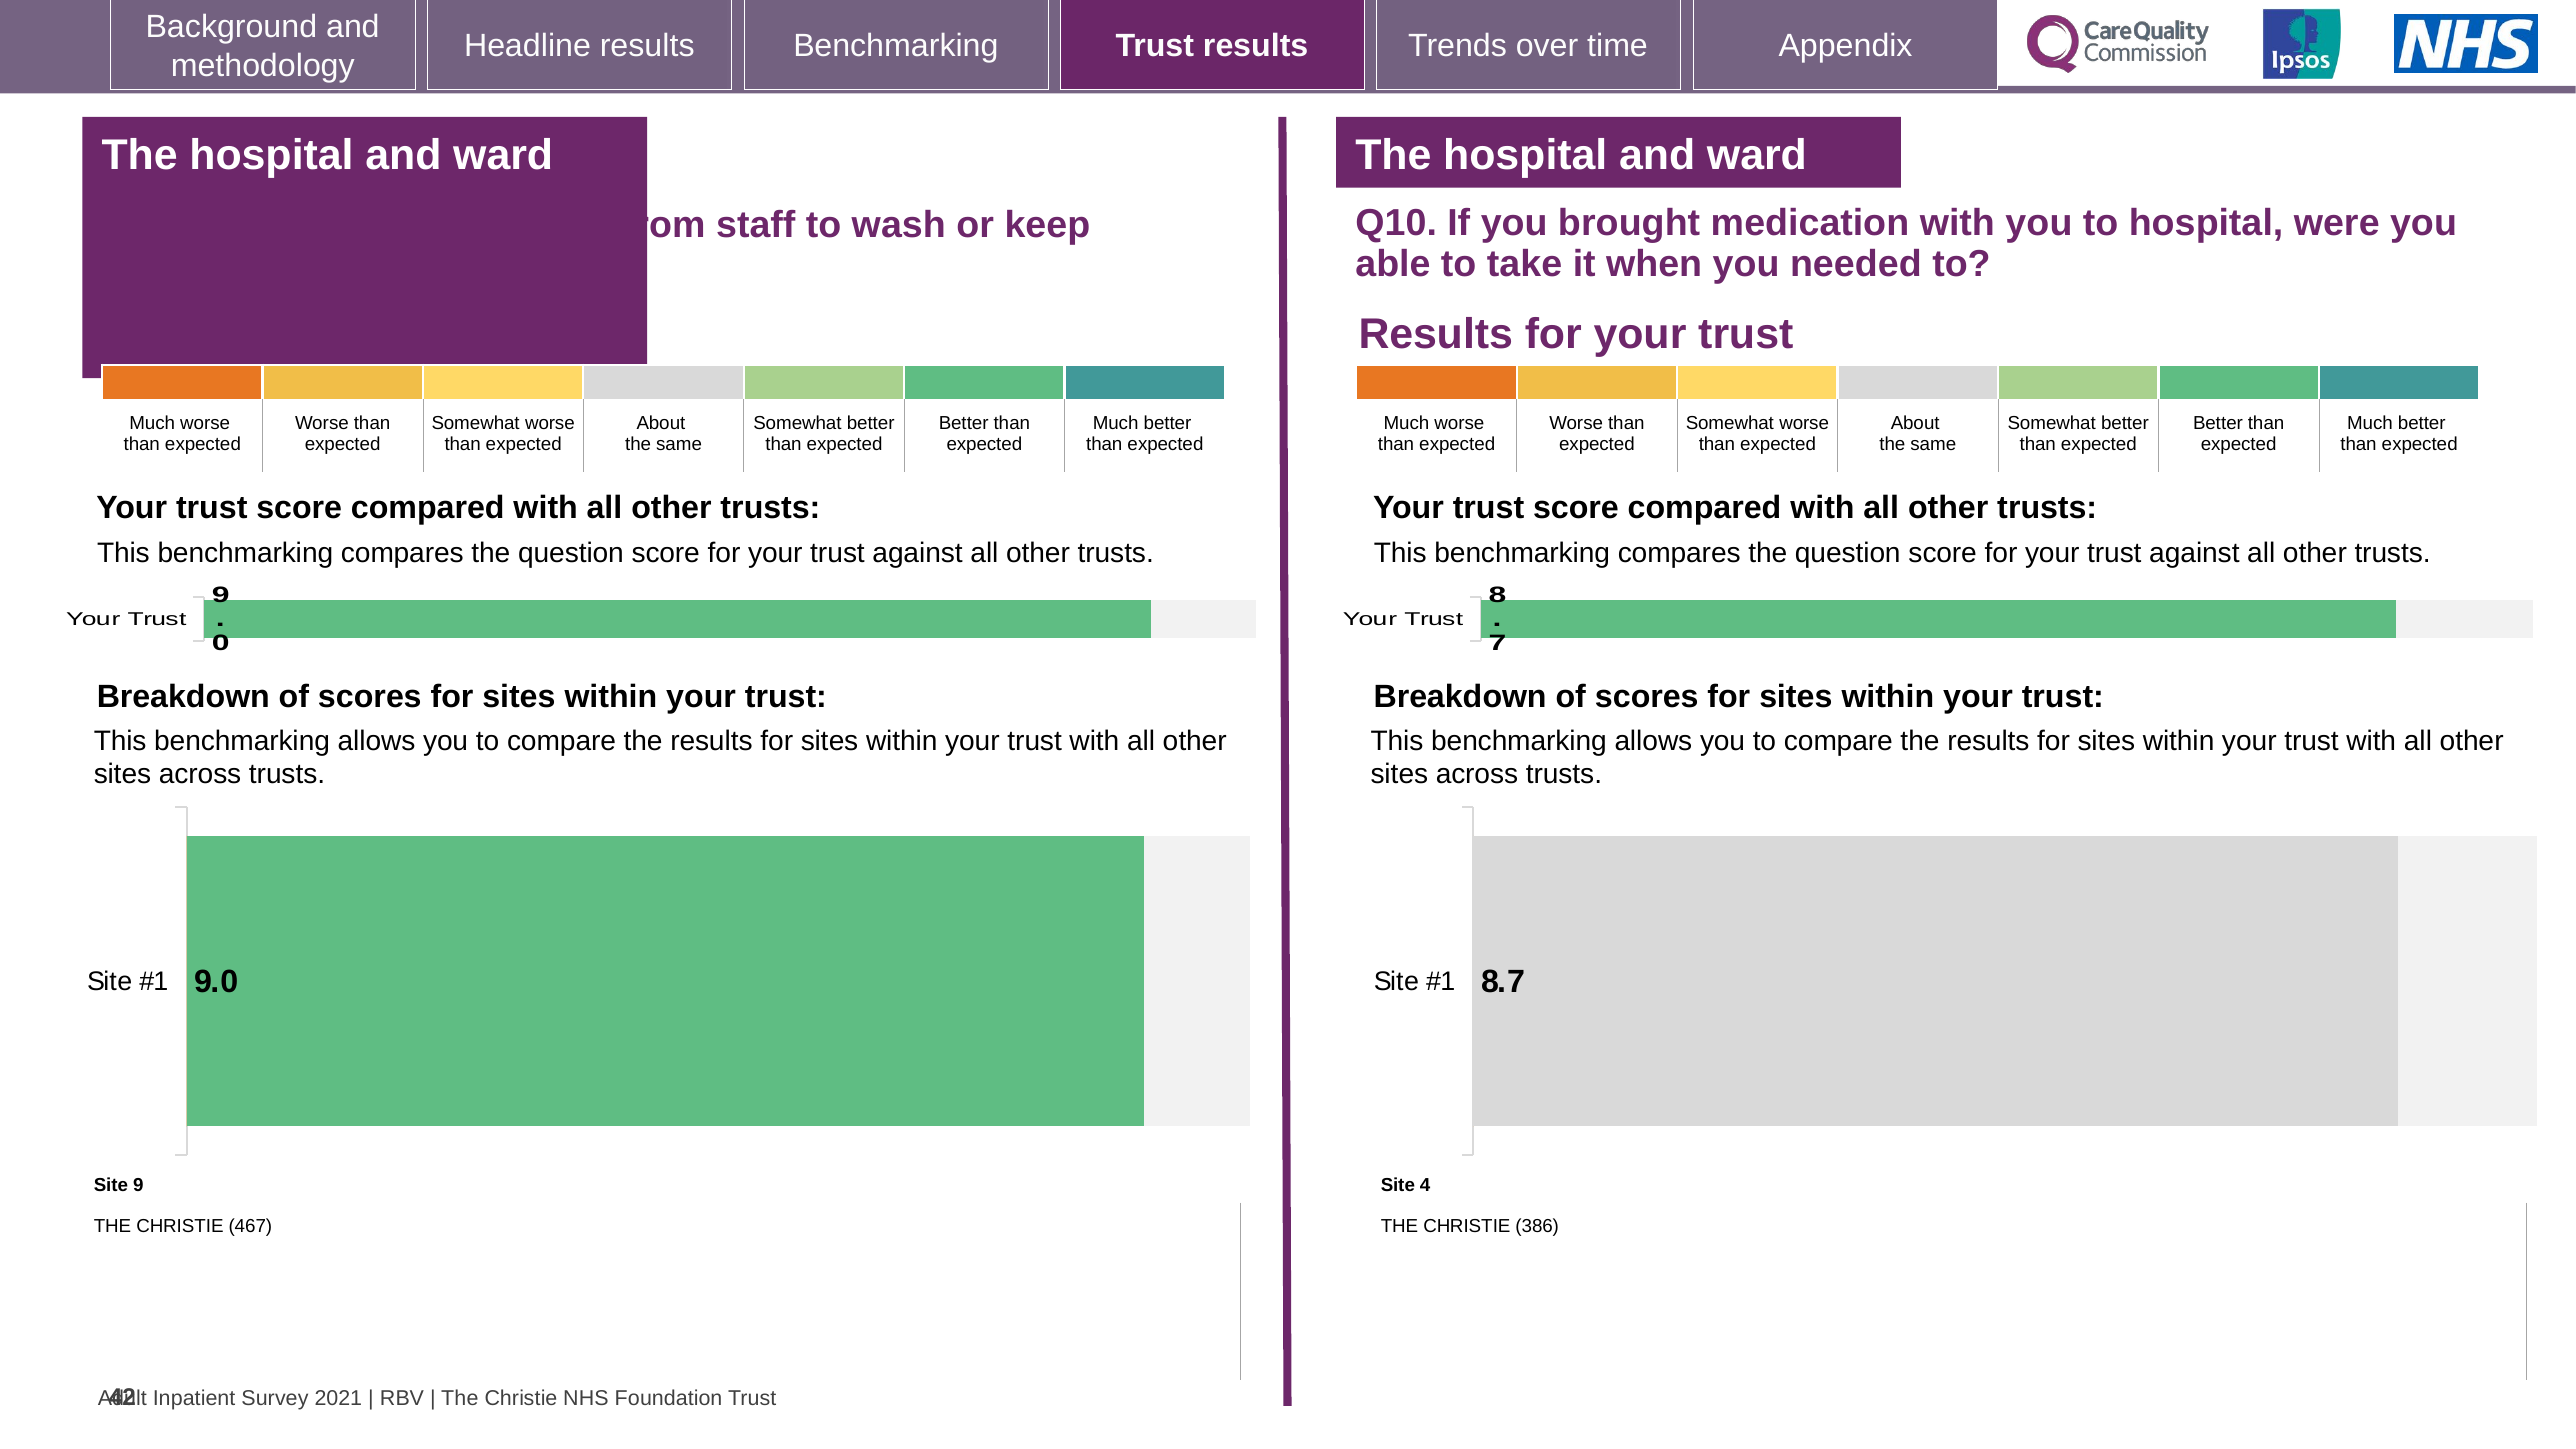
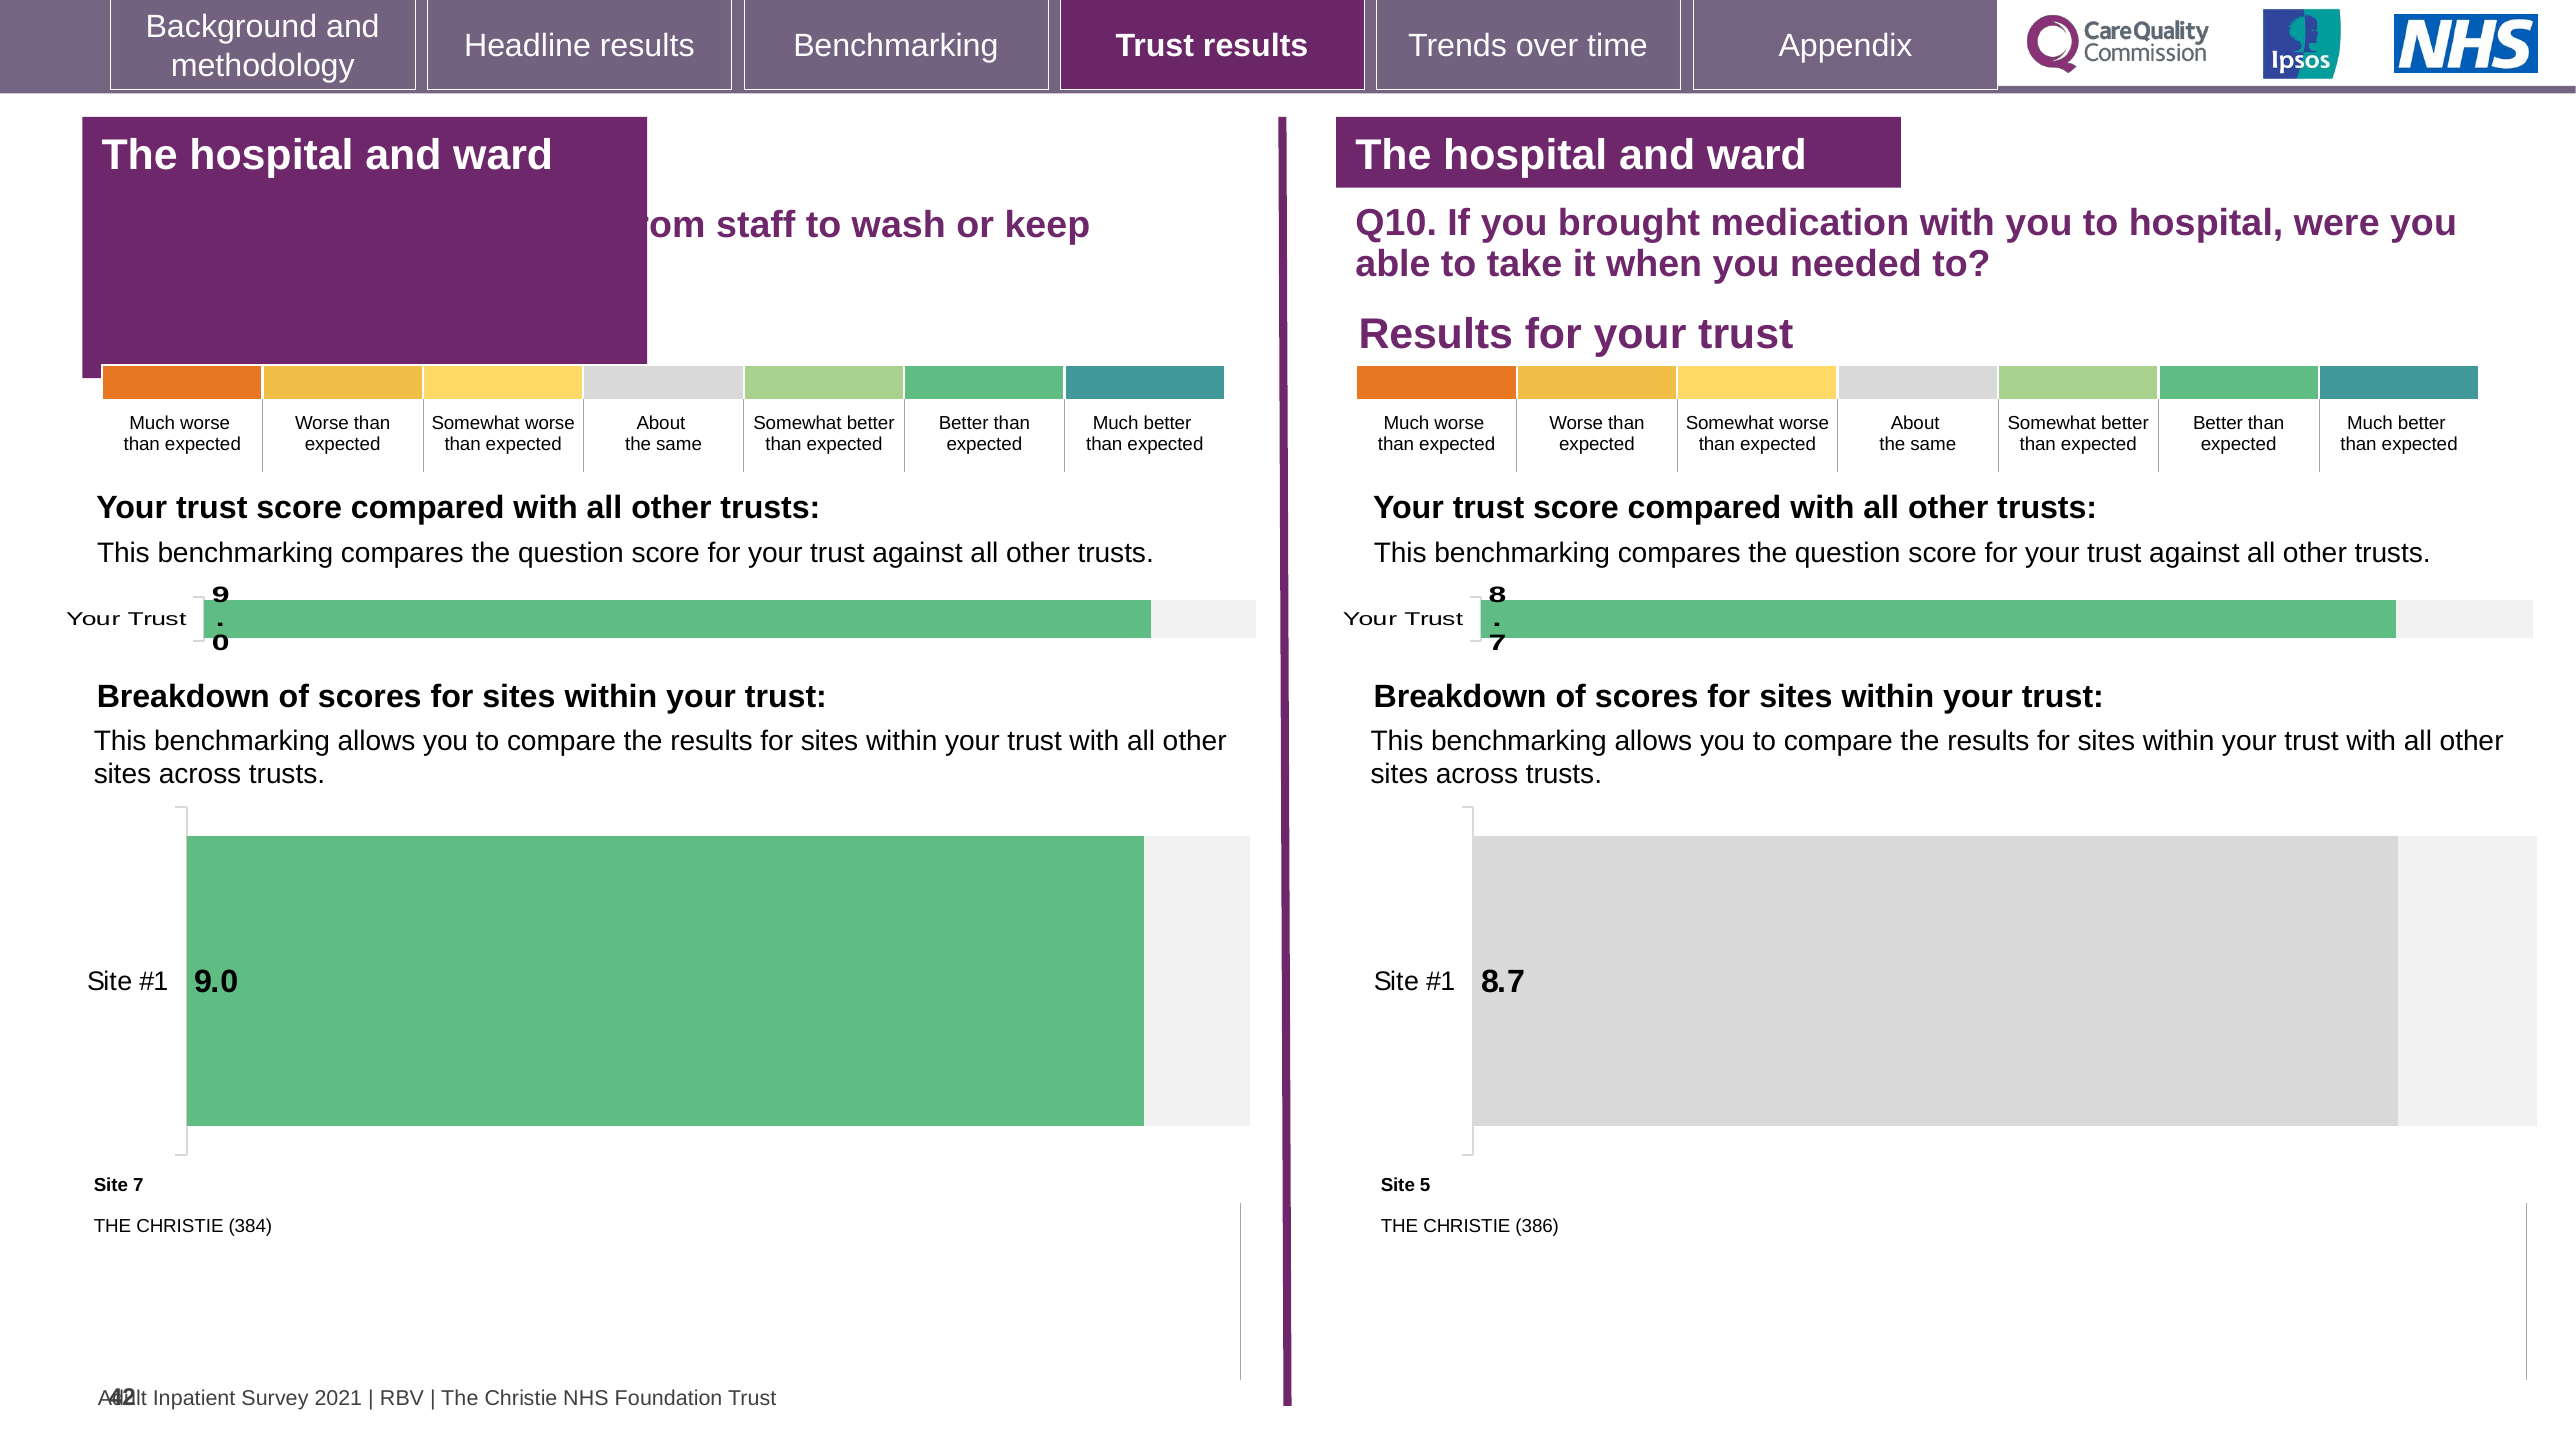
Site 9: 9 -> 7 (138, 1185)
4: 4 -> 5 (1425, 1185)
467: 467 -> 384 (250, 1227)
